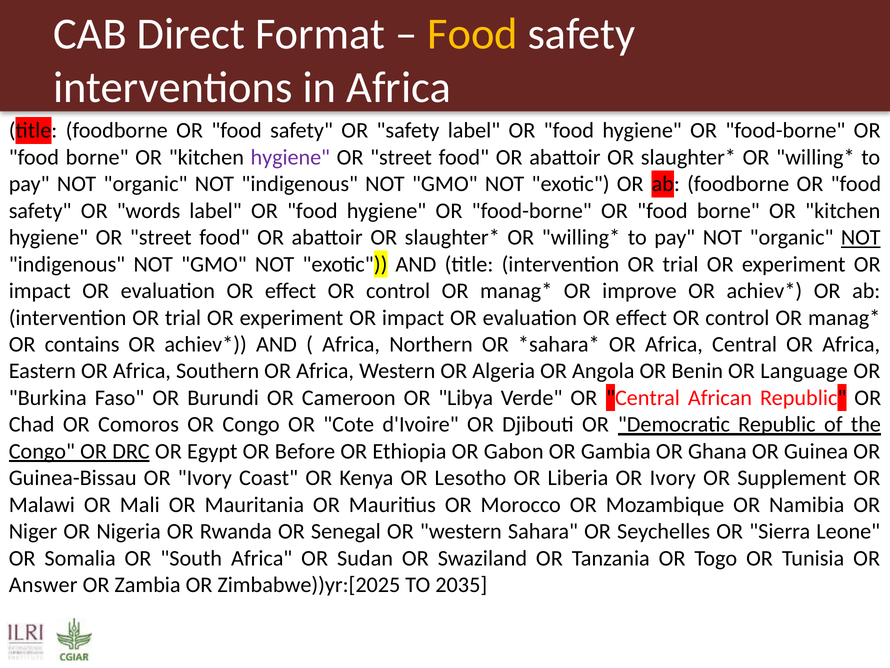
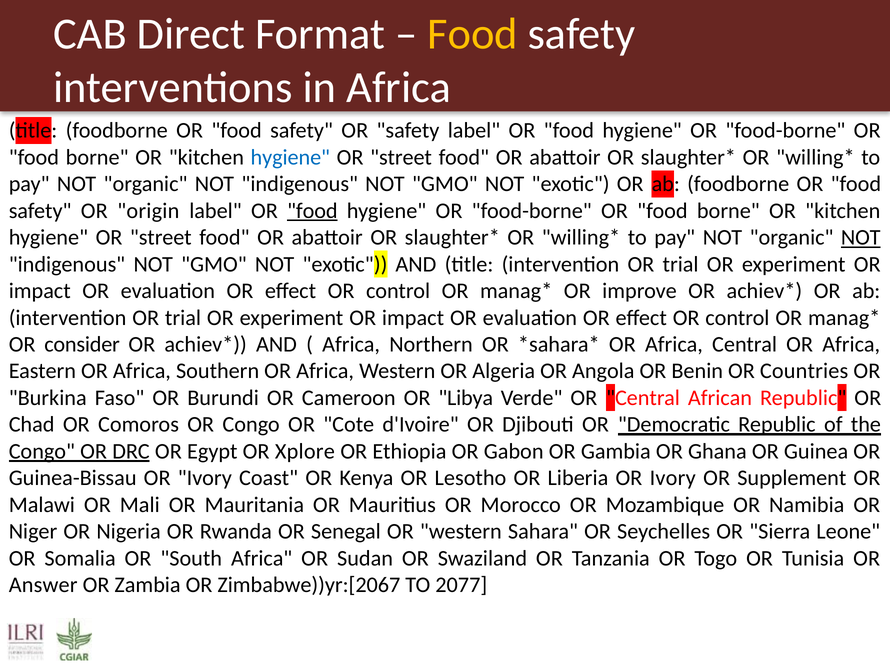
hygiene colour: purple -> blue (290, 157)
words: words -> origin (148, 211)
food underline: none -> present (312, 211)
contains: contains -> consider (82, 344)
Language: Language -> Countries (804, 371)
Before: Before -> Xplore (305, 451)
Zimbabwe))yr:[2025: Zimbabwe))yr:[2025 -> Zimbabwe))yr:[2067 (309, 584)
2035: 2035 -> 2077 (461, 584)
